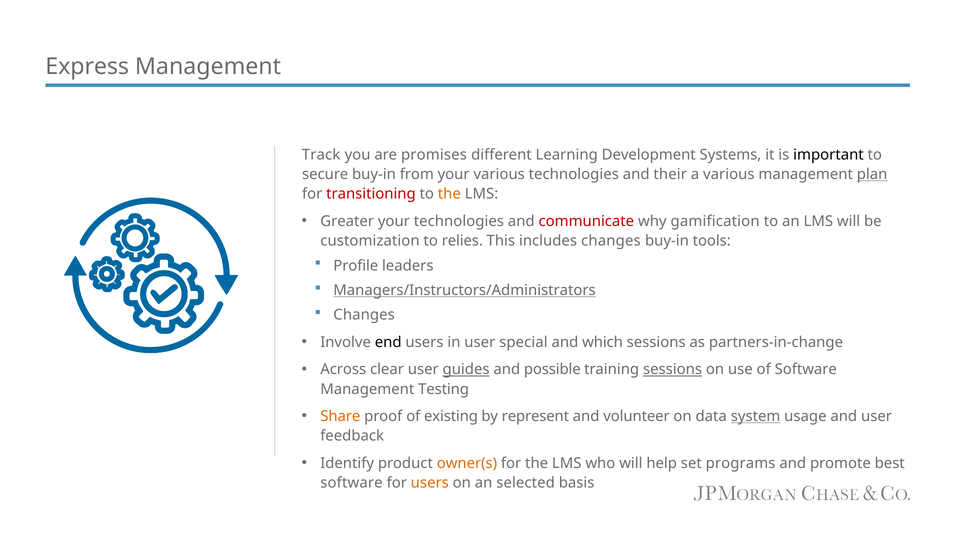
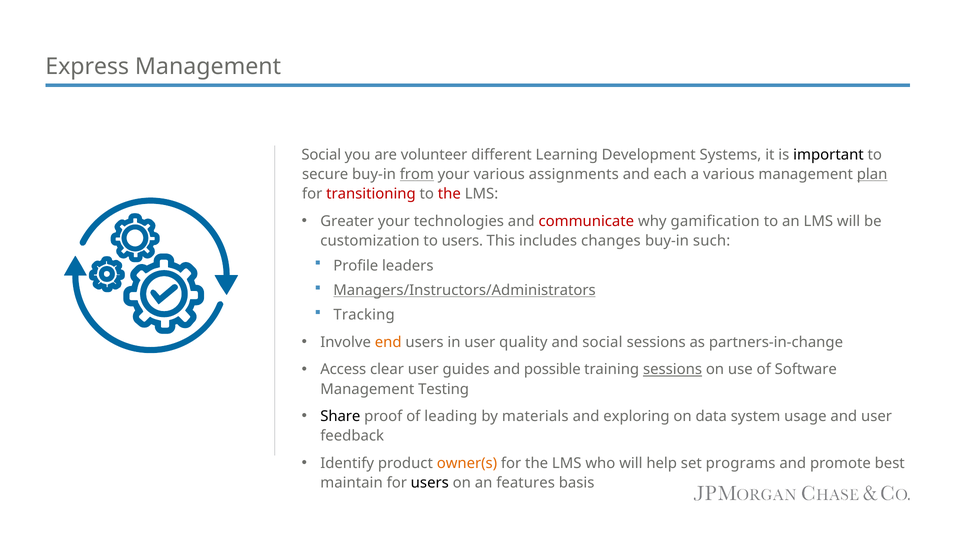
Track: Track -> Social (321, 155)
promises: promises -> volunteer (434, 155)
from underline: none -> present (417, 174)
various technologies: technologies -> assignments (574, 174)
their: their -> each (670, 174)
the colour: orange -> red (449, 194)
to relies: relies -> users (462, 241)
tools: tools -> such (712, 241)
Changes: Changes -> Tracking (364, 315)
end colour: black -> orange (388, 342)
special: special -> quality (523, 342)
and which: which -> social (602, 342)
Across: Across -> Access (343, 370)
guides underline: present -> none (466, 370)
Share colour: orange -> black (340, 416)
existing: existing -> leading (451, 416)
represent: represent -> materials (535, 416)
volunteer: volunteer -> exploring (636, 416)
system underline: present -> none (756, 416)
software: software -> maintain (352, 483)
users colour: orange -> black (430, 483)
selected: selected -> features (526, 483)
